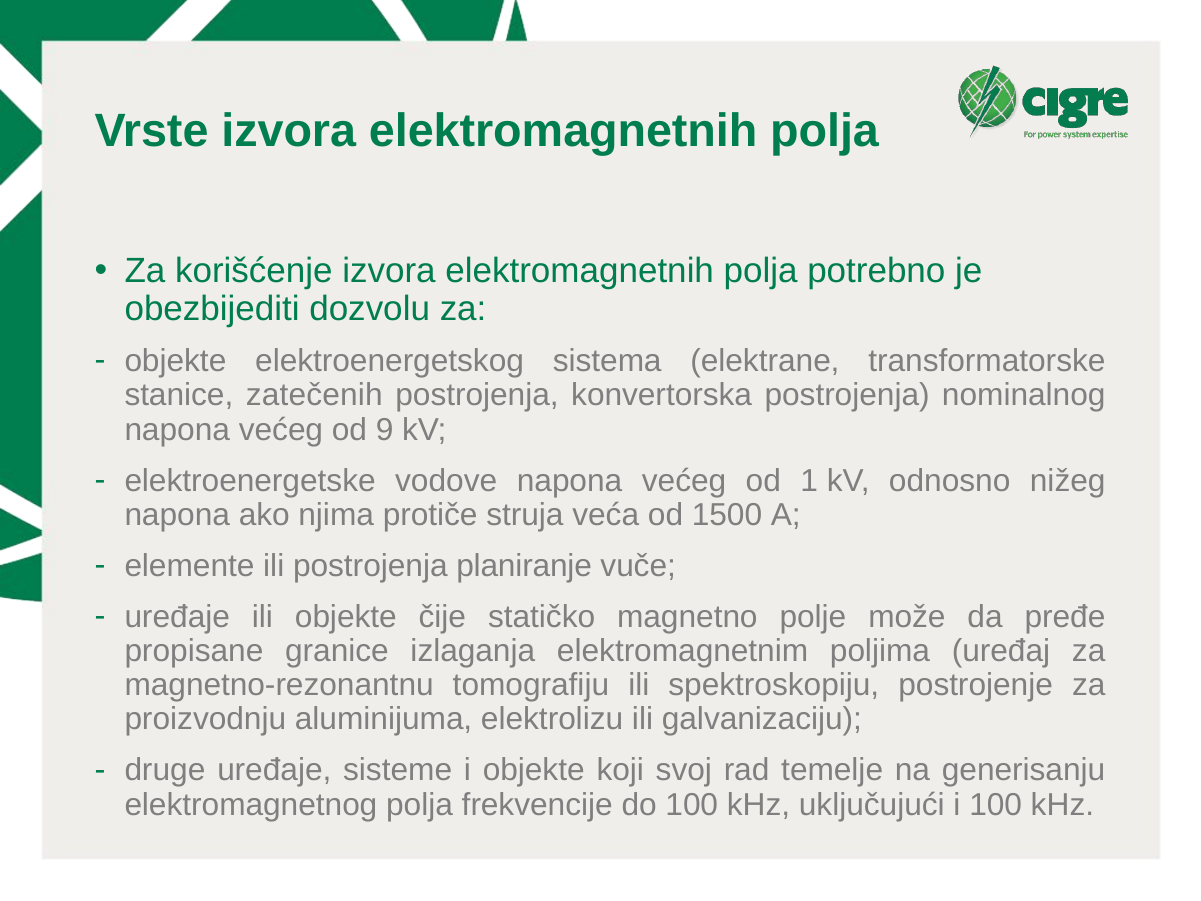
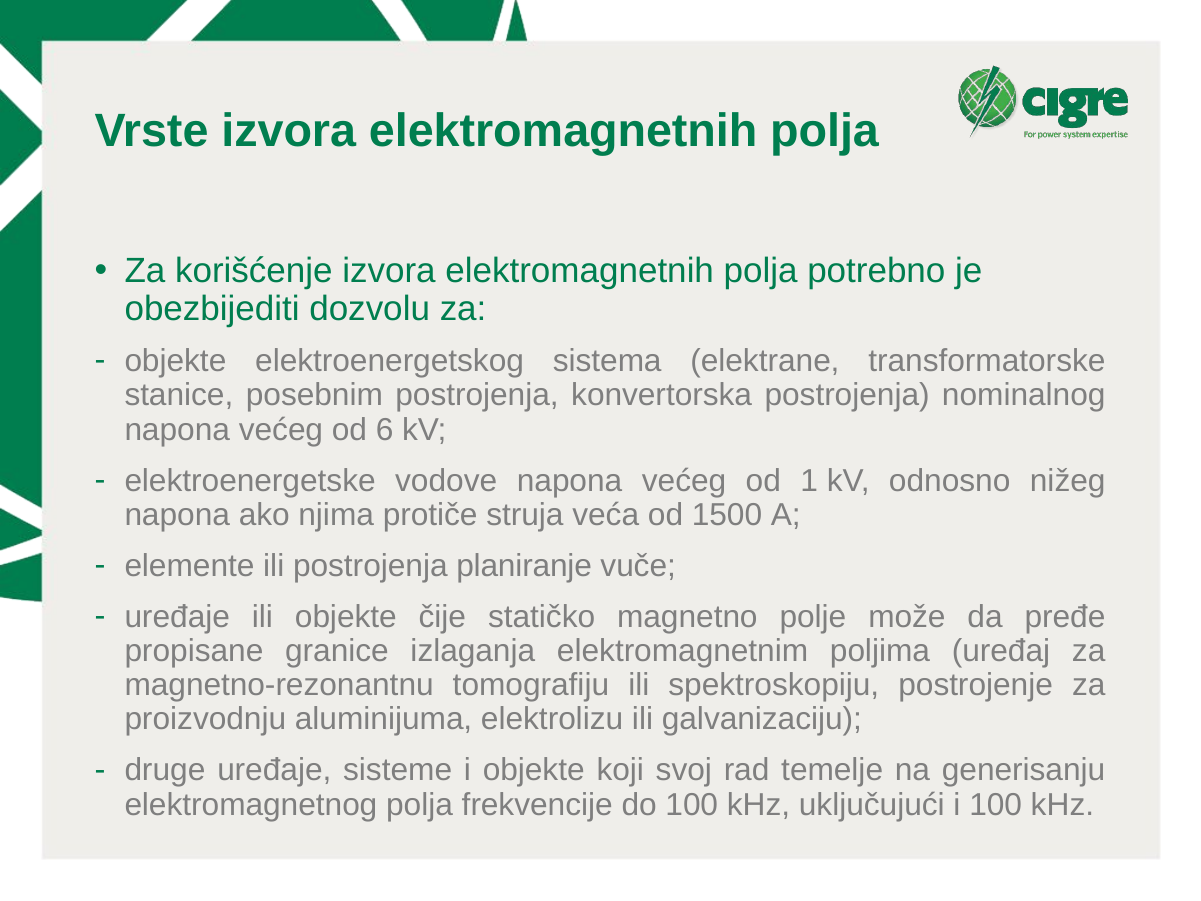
zatečenih: zatečenih -> posebnim (314, 395)
9: 9 -> 6 (385, 430)
